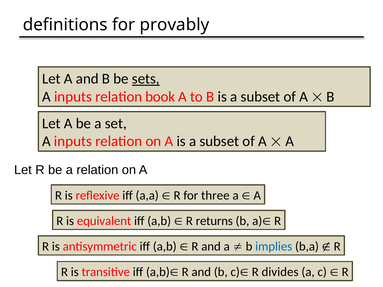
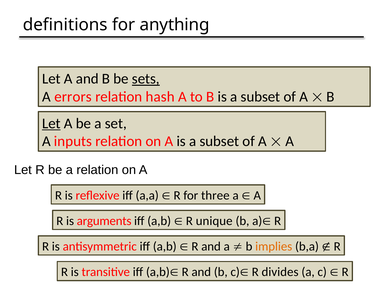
provably: provably -> anything (175, 25)
inputs: inputs -> errors (73, 97)
book: book -> hash (160, 97)
Let underline: none -> present (51, 124)
equivalent: equivalent -> arguments (104, 221)
returns: returns -> unique (214, 221)
implies colour: blue -> orange (274, 247)
